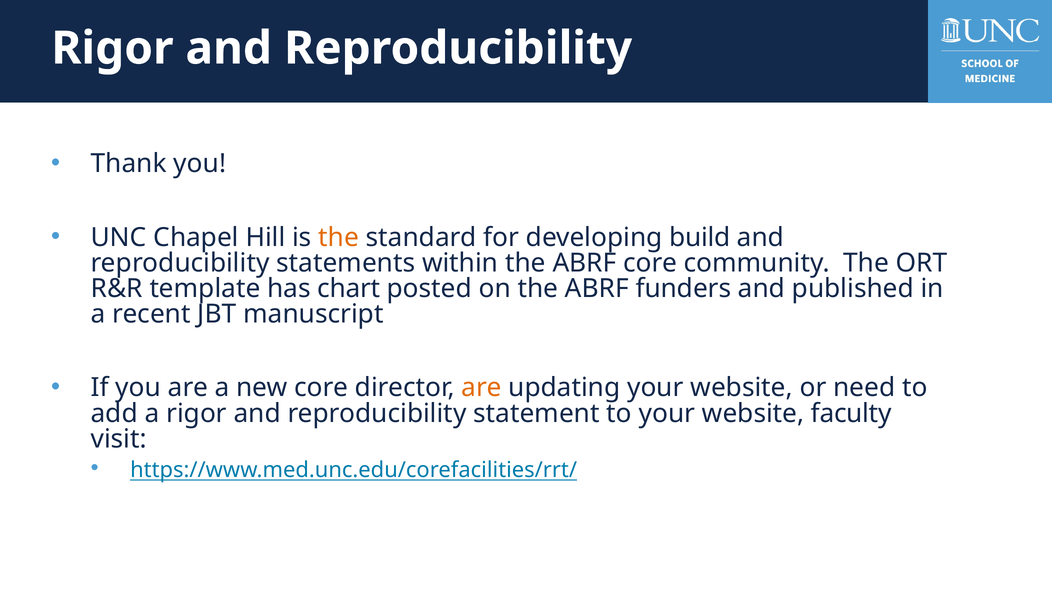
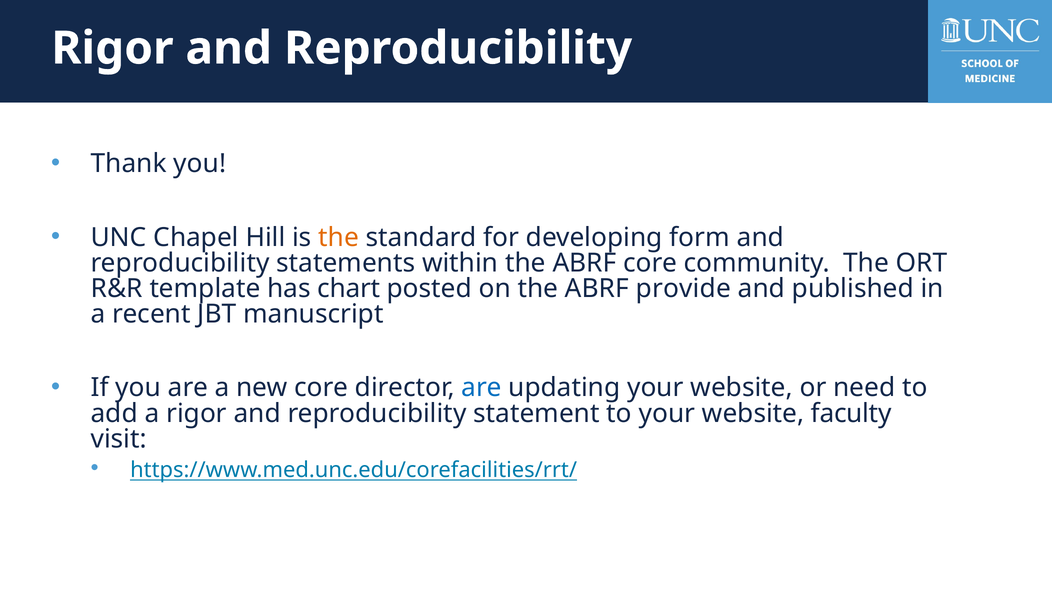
build: build -> form (700, 237)
funders: funders -> provide (683, 288)
are colour: orange -> blue (482, 388)
